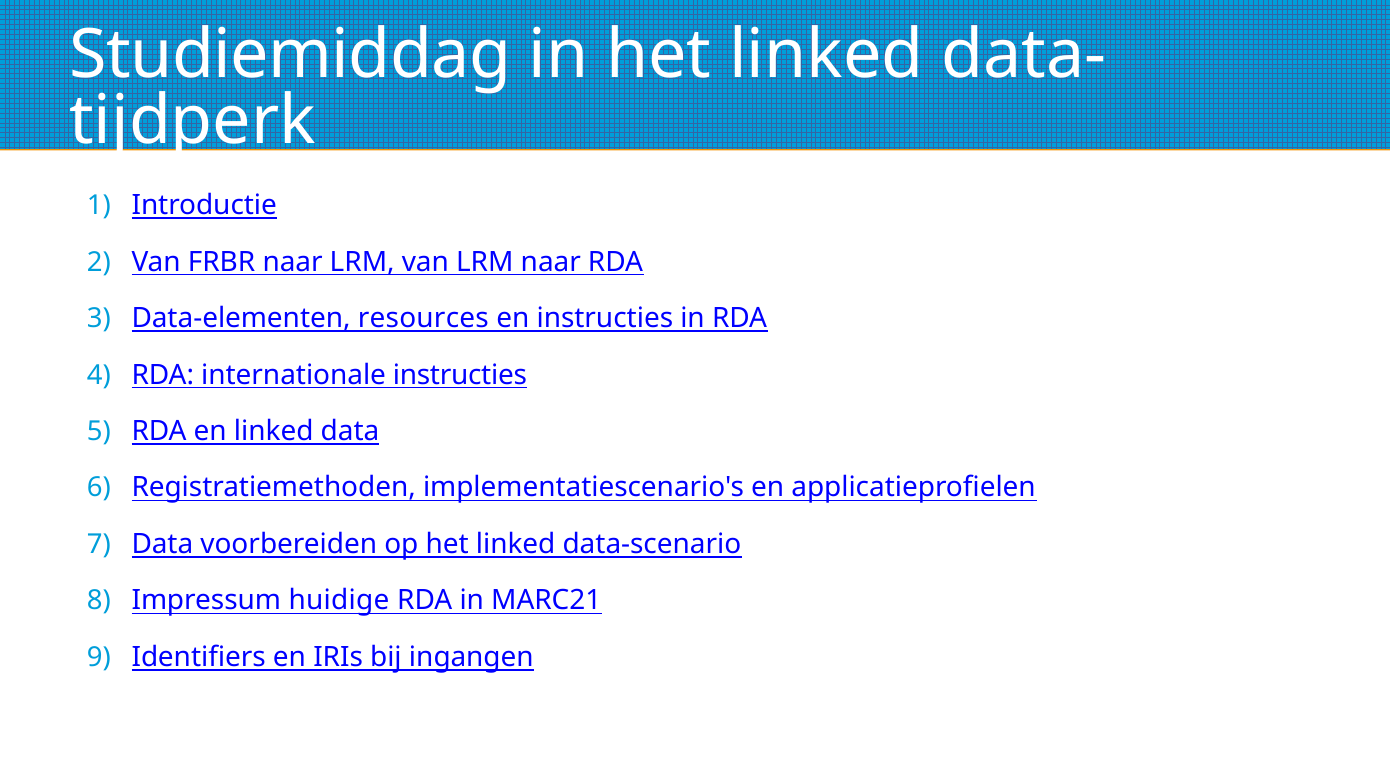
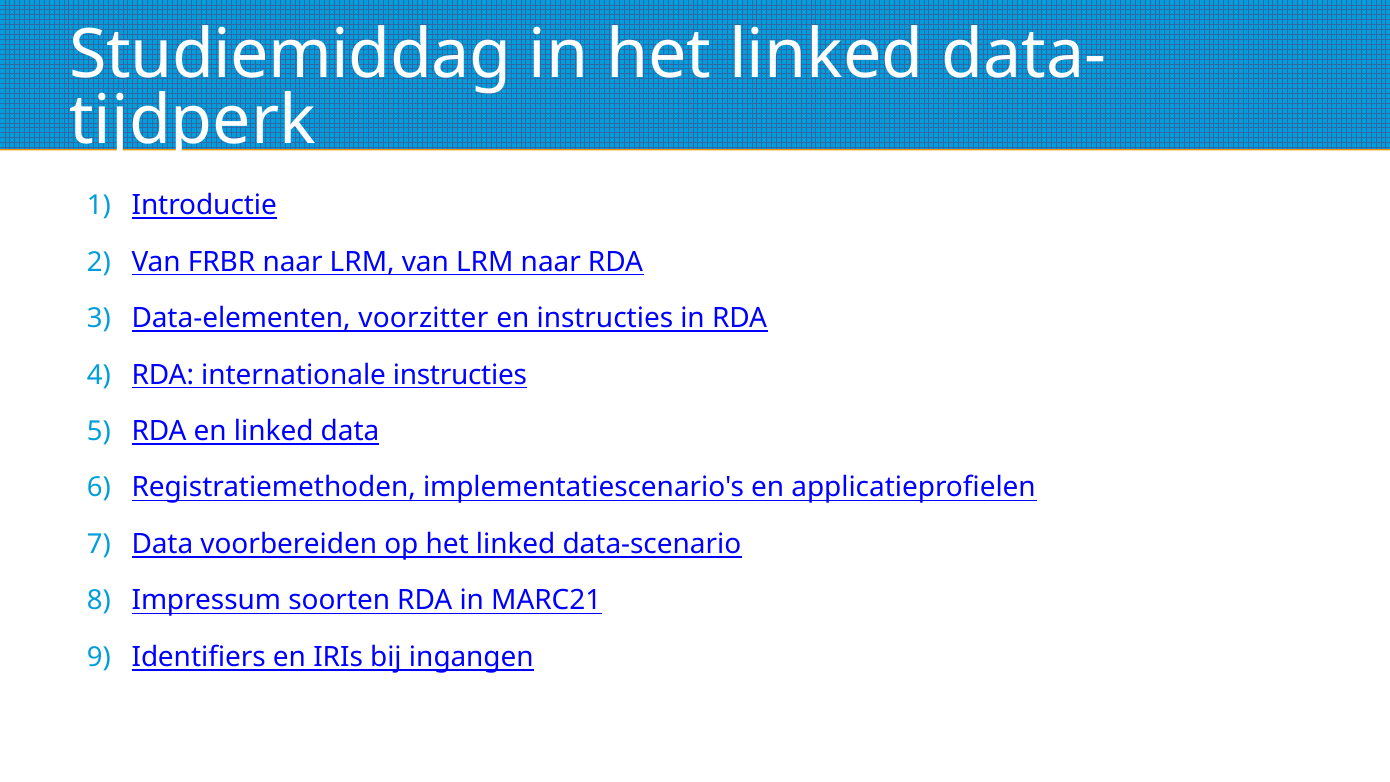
resources: resources -> voorzitter (423, 318)
huidige: huidige -> soorten (339, 601)
